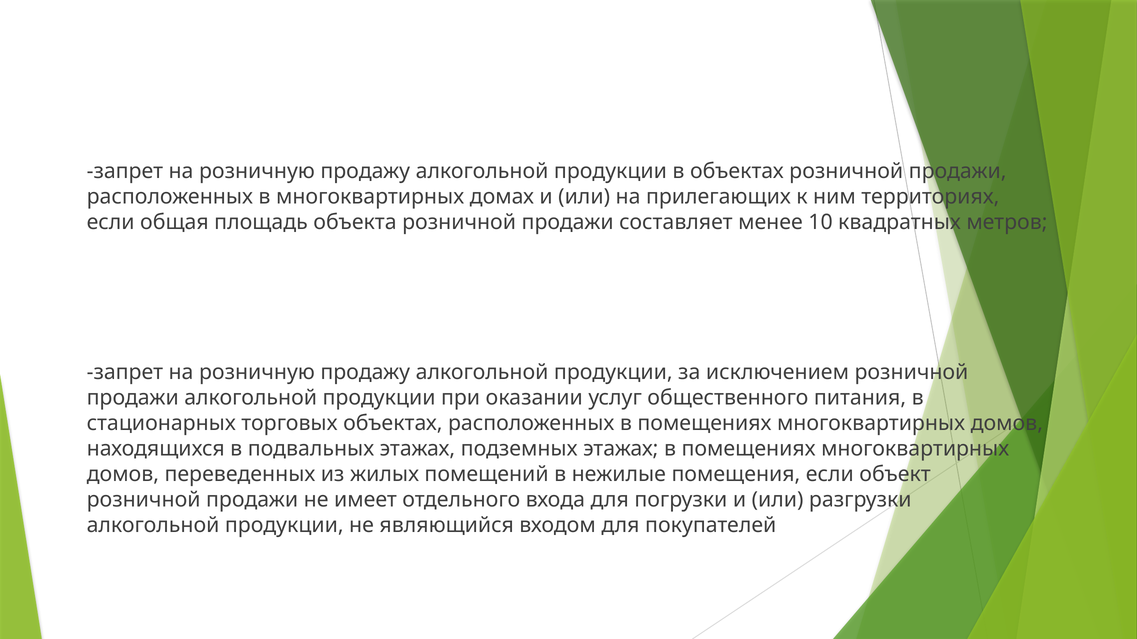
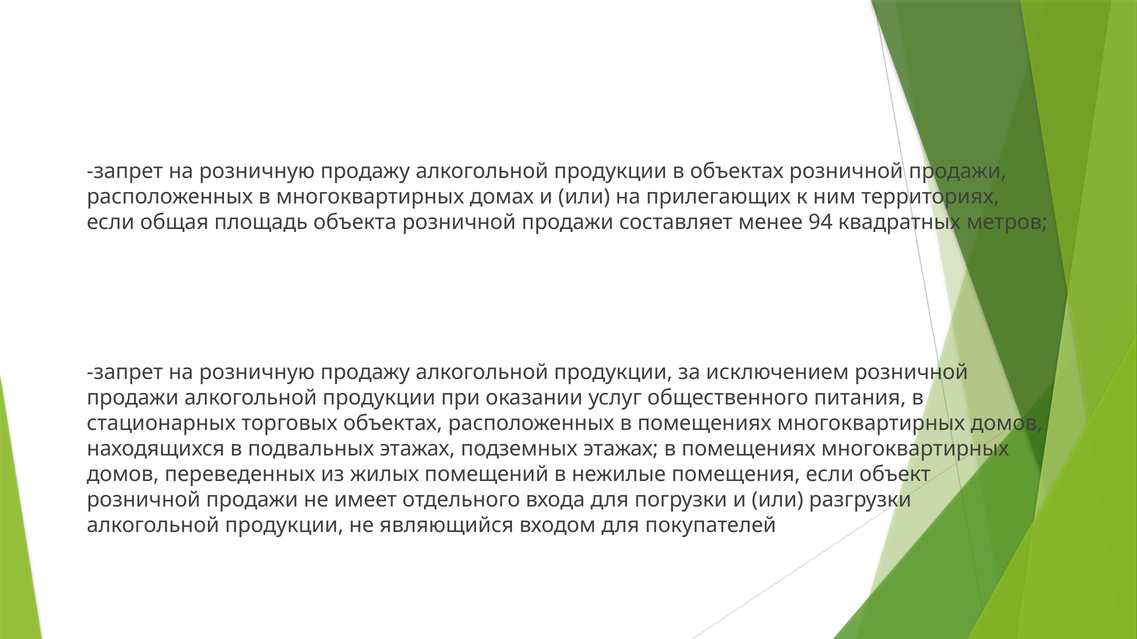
10: 10 -> 94 (821, 223)
